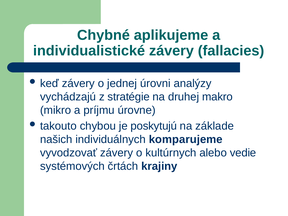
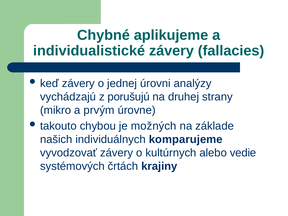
stratégie: stratégie -> porušujú (129, 97)
makro: makro -> strany (217, 97)
príjmu: príjmu -> prvým (99, 110)
poskytujú: poskytujú -> možných (154, 126)
